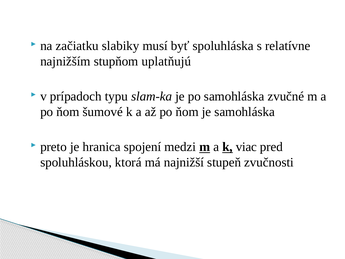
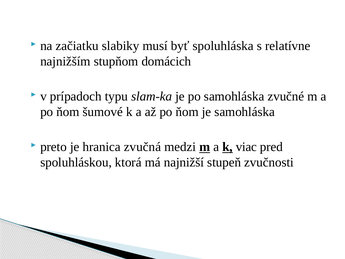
uplatňujú: uplatňujú -> domácich (166, 61)
spojení: spojení -> zvučná (142, 147)
